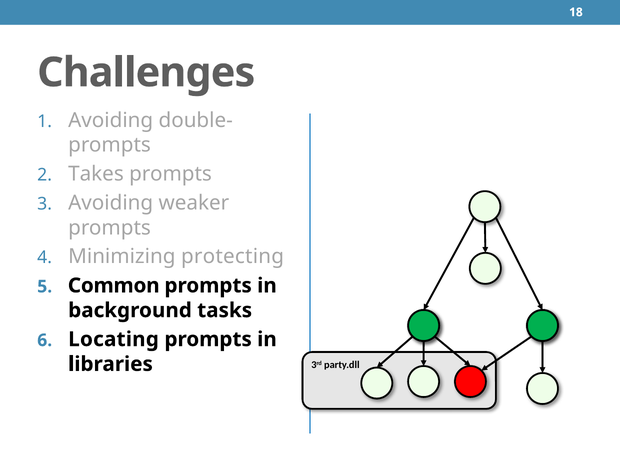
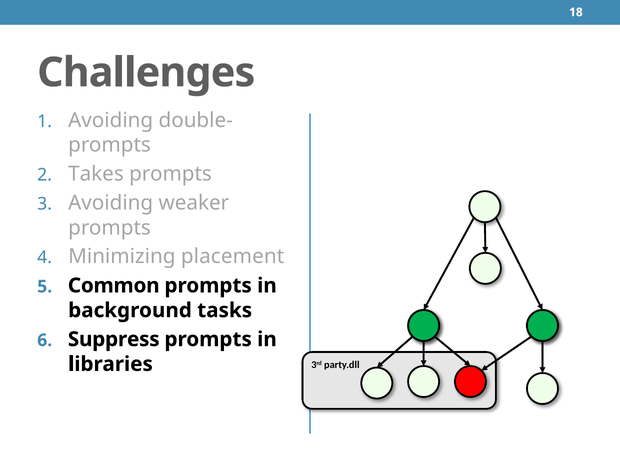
protecting: protecting -> placement (233, 257)
Locating: Locating -> Suppress (114, 339)
